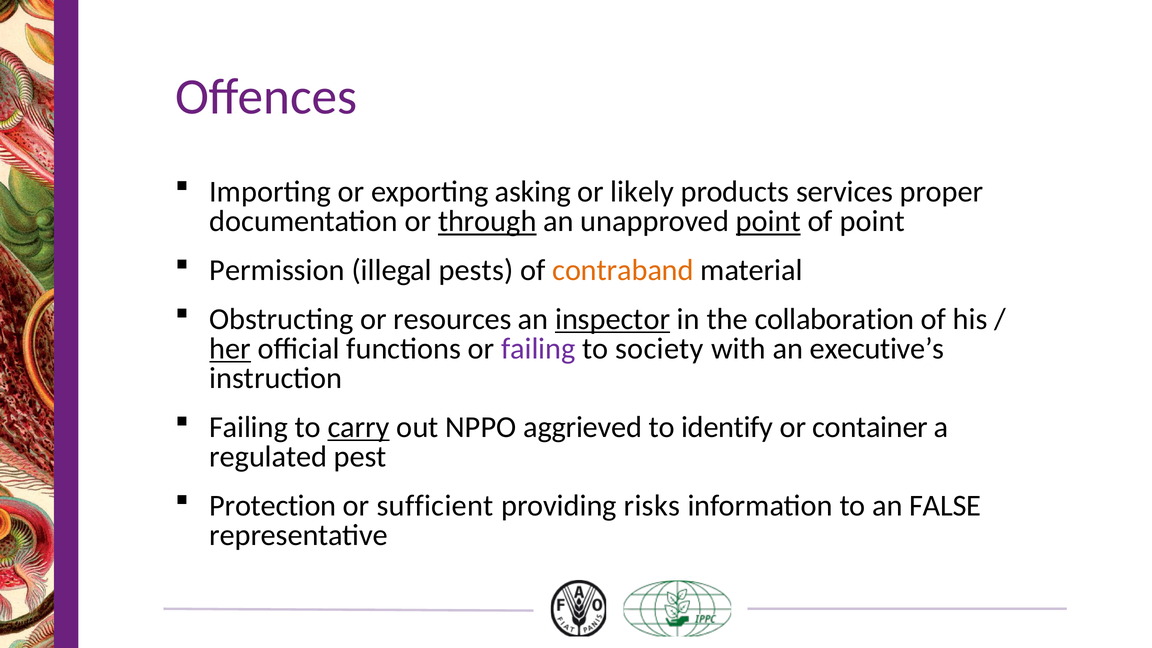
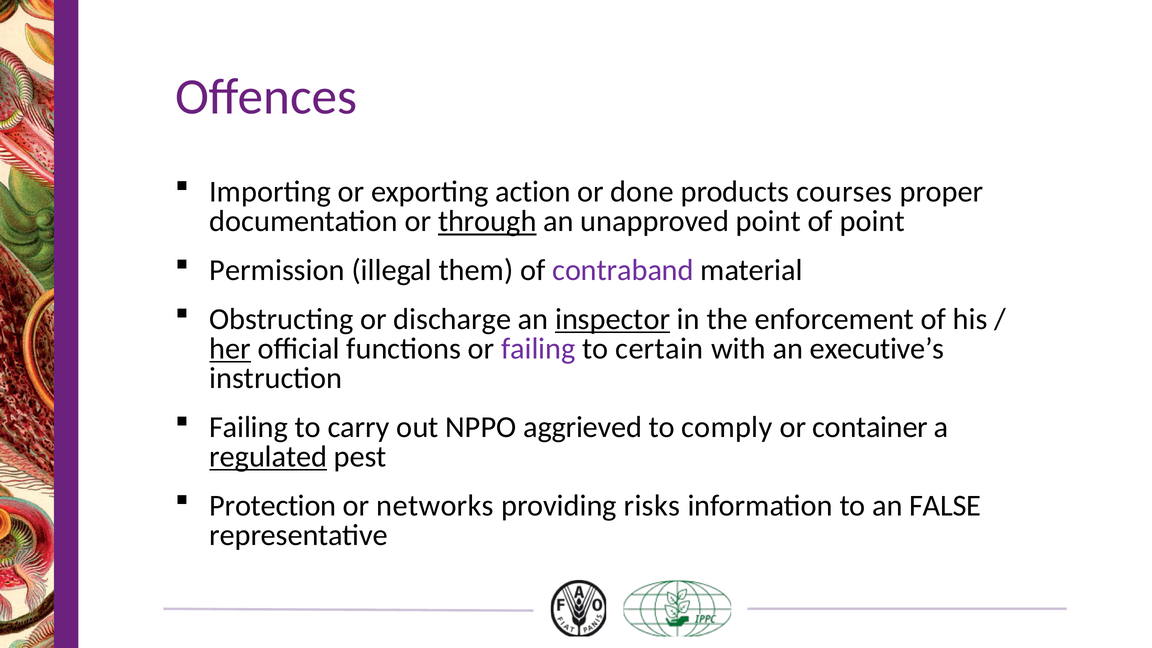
asking: asking -> action (533, 192)
likely: likely -> done (642, 192)
services: services -> courses (844, 192)
point underline: present -> none (768, 221)
pests: pests -> them (476, 270)
contraband colour: orange -> purple (623, 270)
resources: resources -> discharge (452, 319)
collaboration: collaboration -> enforcement (834, 319)
society: society -> certain (659, 349)
carry underline: present -> none (359, 427)
identify: identify -> comply (727, 427)
regulated underline: none -> present (268, 457)
sufficient: sufficient -> networks (435, 506)
